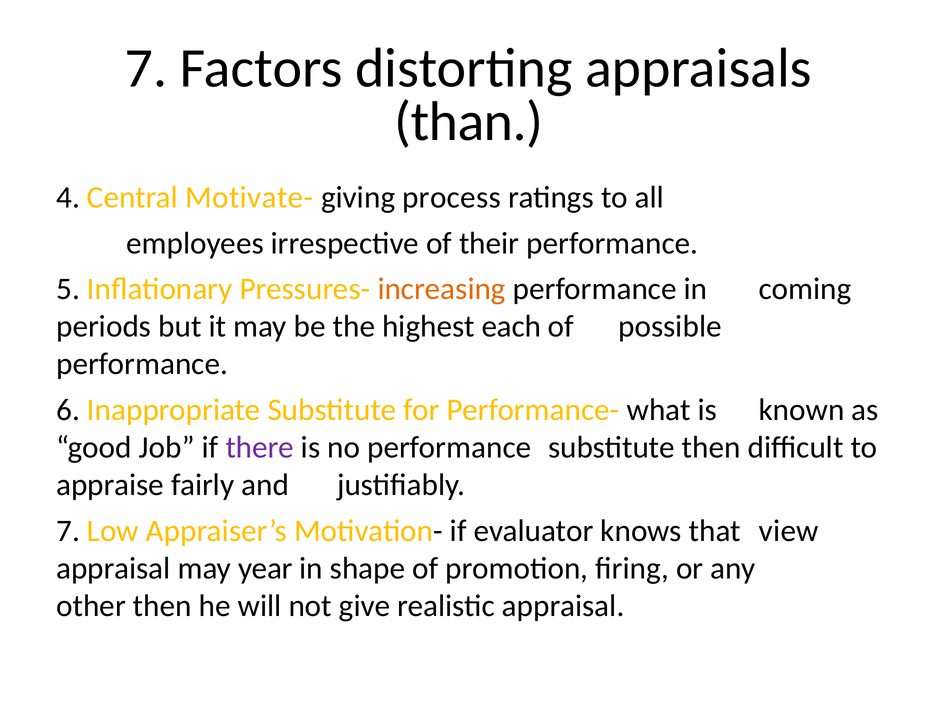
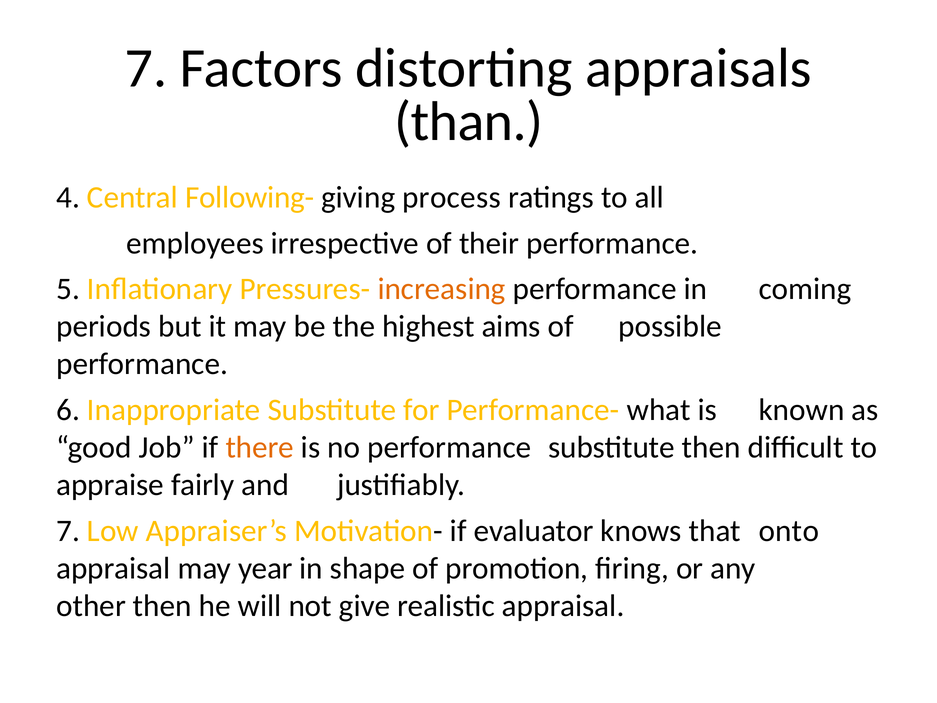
Motivate-: Motivate- -> Following- (250, 197)
each: each -> aims (511, 327)
there colour: purple -> orange (260, 447)
view: view -> onto (789, 531)
